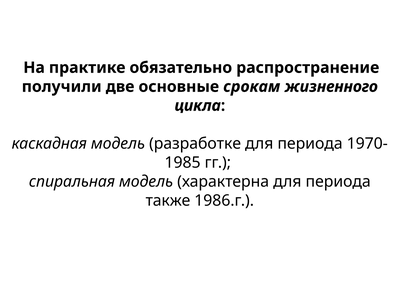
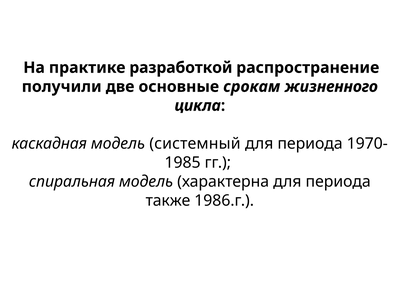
обязательно: обязательно -> разработкой (181, 68)
разработке: разработке -> системный (195, 143)
